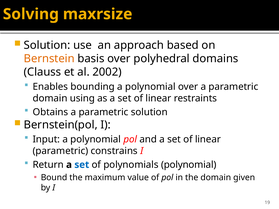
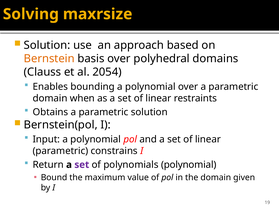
2002: 2002 -> 2054 (107, 72)
using: using -> when (82, 98)
set colour: blue -> purple (82, 165)
